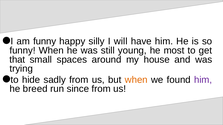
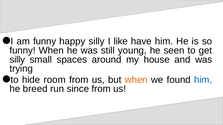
will: will -> like (121, 41)
most: most -> seen (174, 51)
that: that -> silly (17, 60)
sadly: sadly -> room (55, 80)
him colour: purple -> blue (203, 80)
